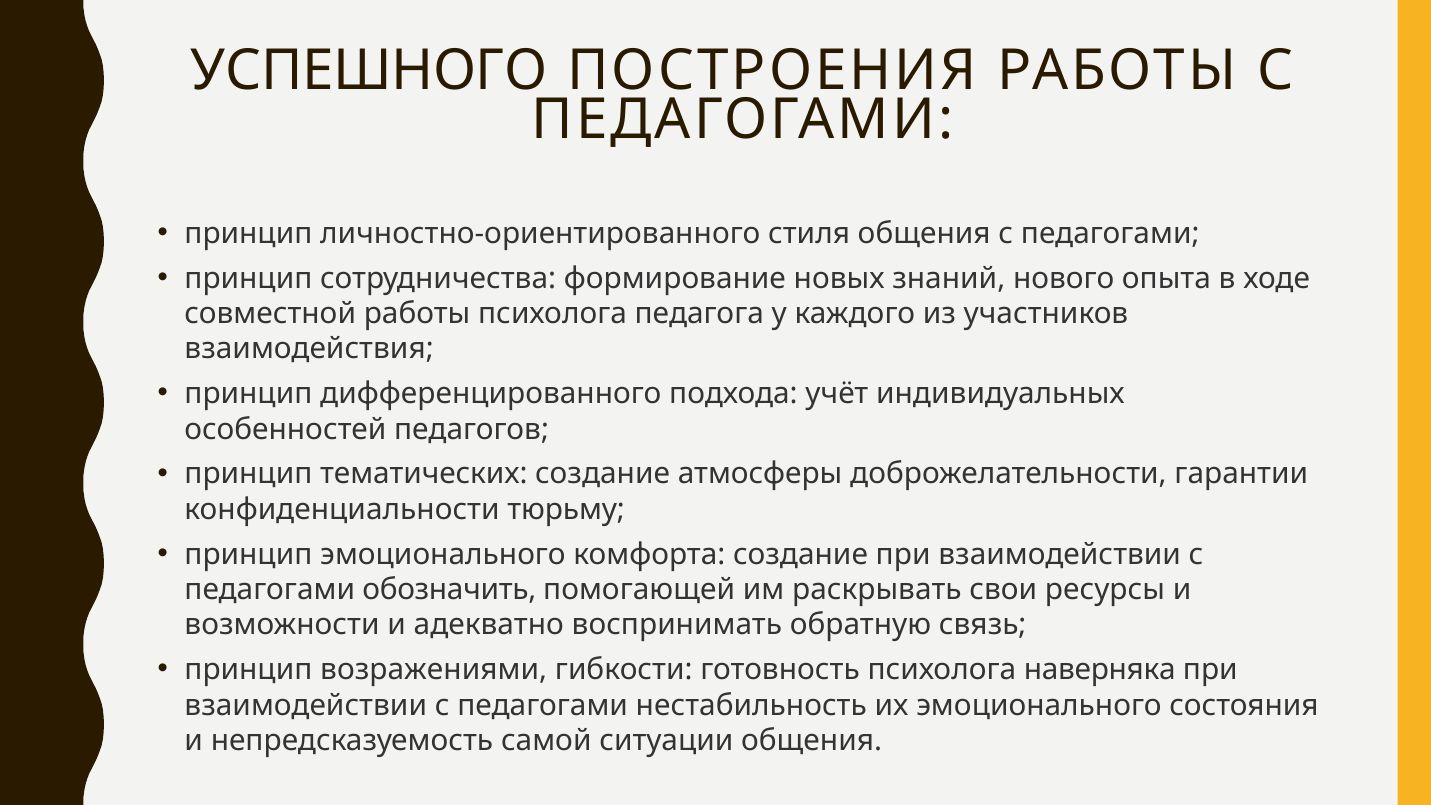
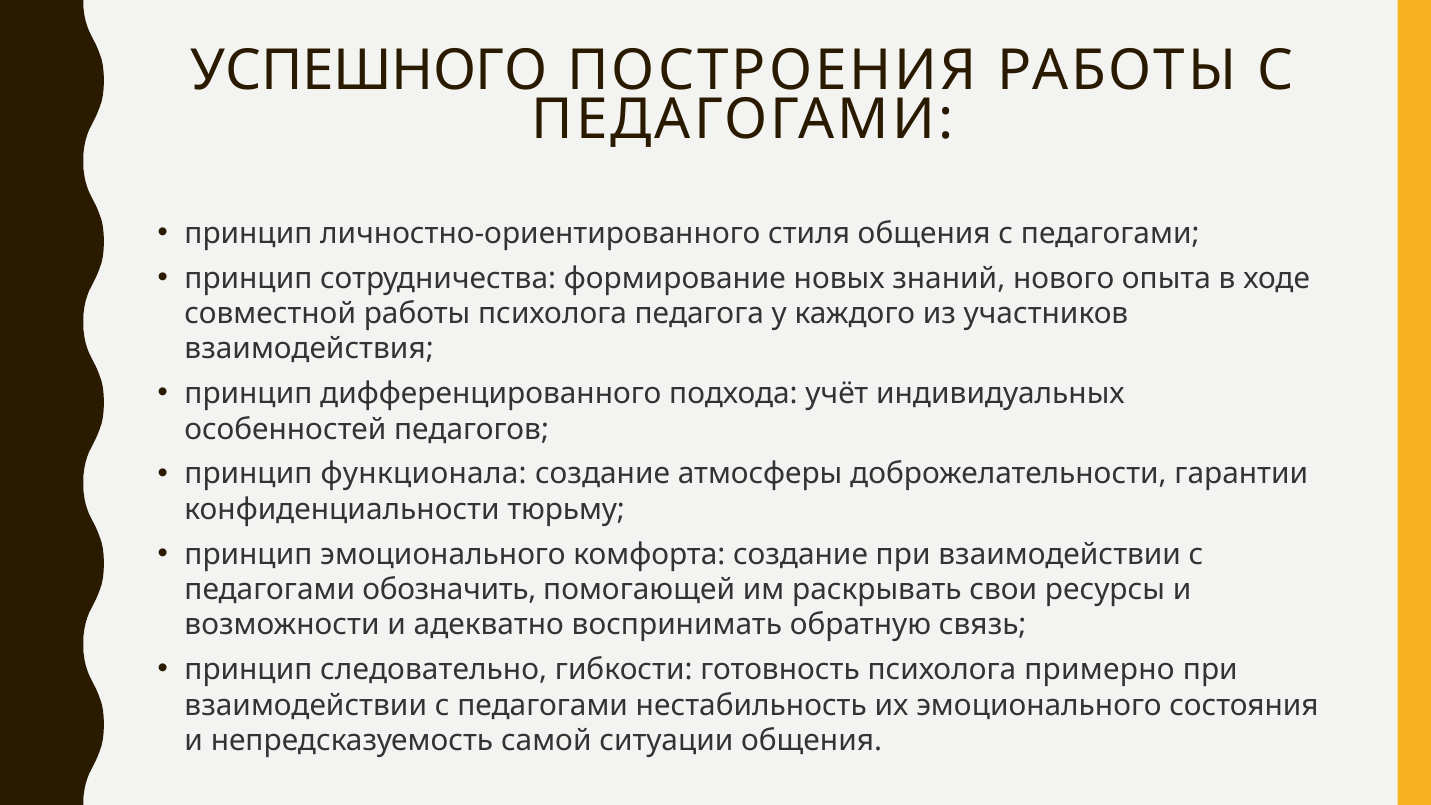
тематических: тематических -> функционала (424, 474)
возражениями: возражениями -> следовательно (434, 670)
наверняка: наверняка -> примерно (1099, 670)
